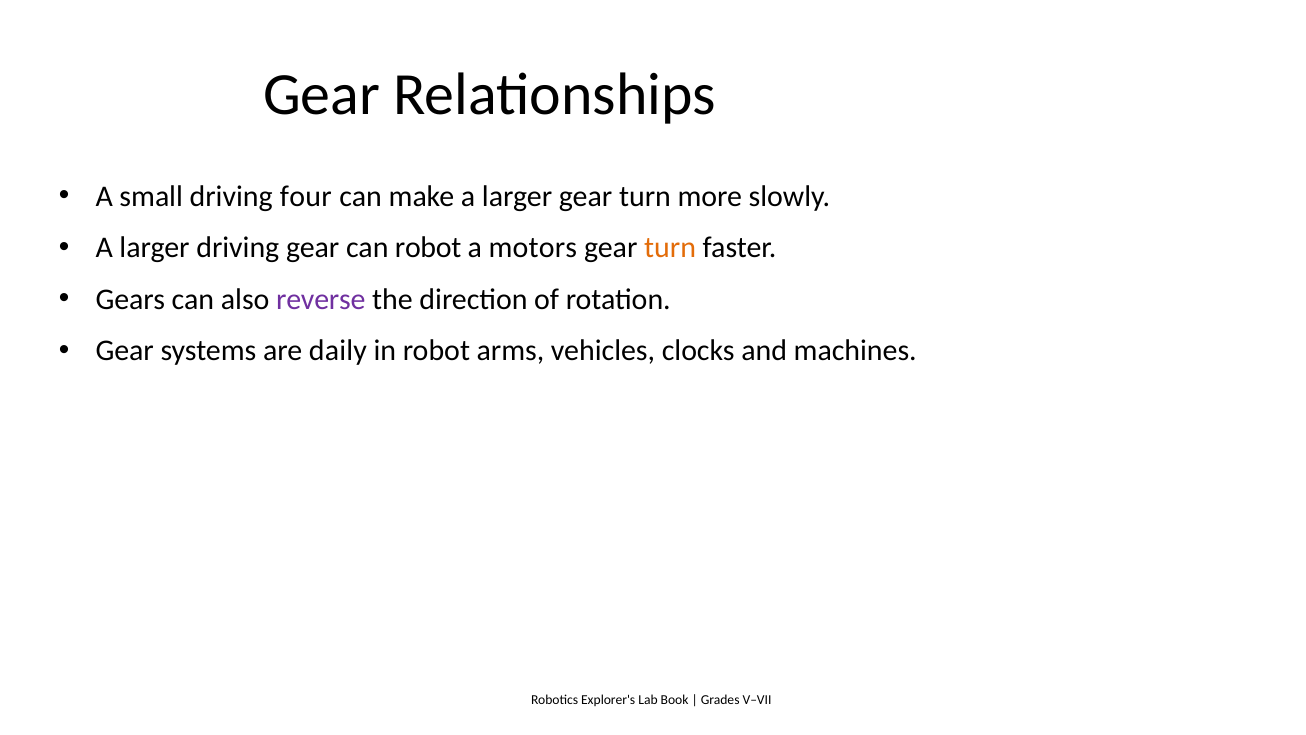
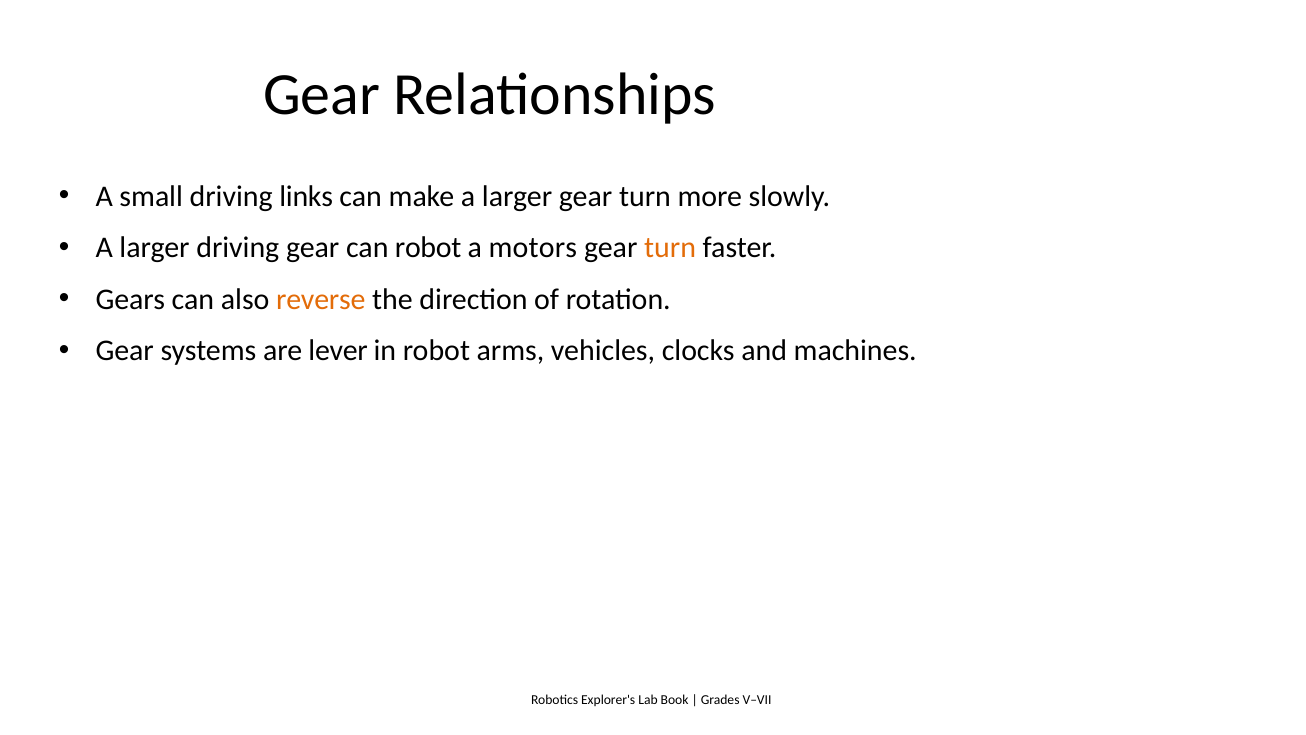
four: four -> links (306, 196)
reverse colour: purple -> orange (321, 299)
daily: daily -> lever (338, 351)
